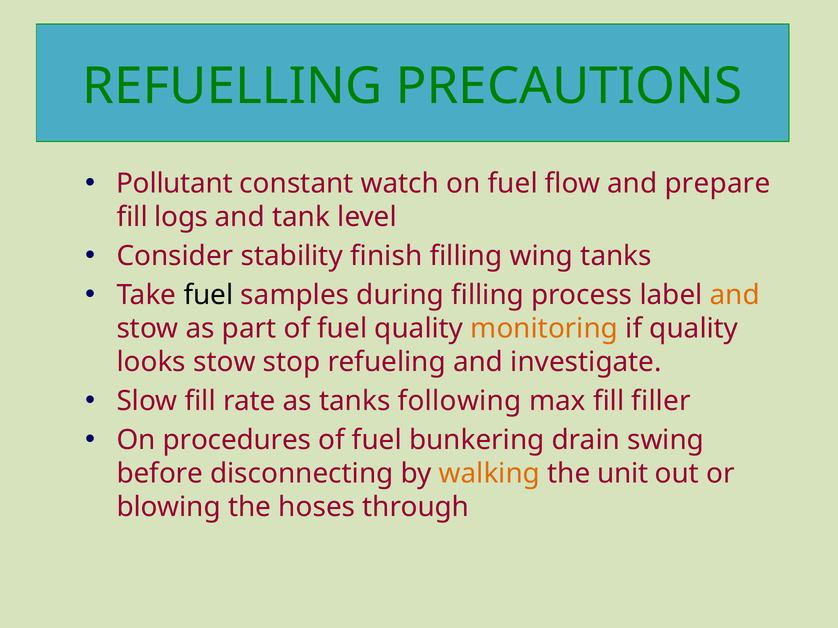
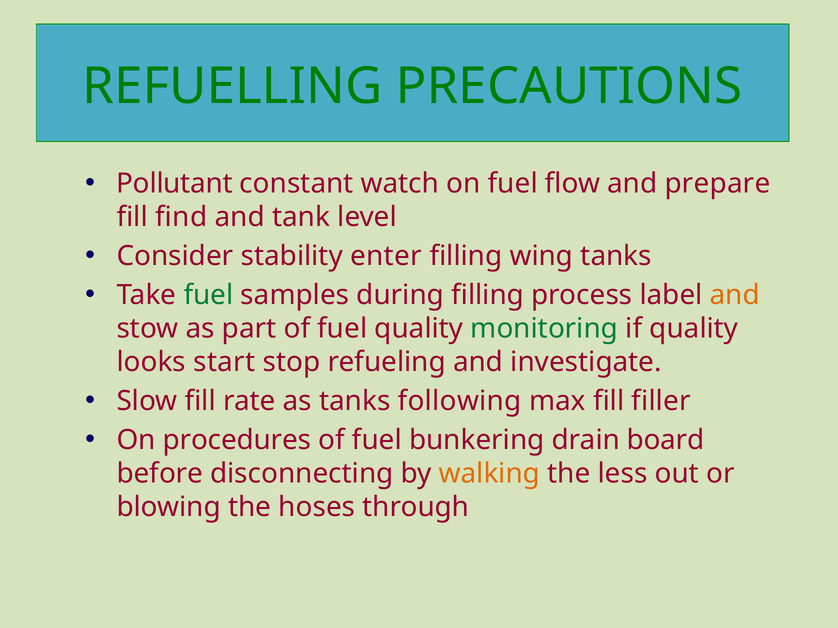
logs: logs -> find (181, 217)
finish: finish -> enter (386, 256)
fuel colour: black -> green (208, 295)
monitoring colour: orange -> green (544, 329)
looks stow: stow -> start (224, 362)
swing: swing -> board (666, 440)
unit: unit -> less (623, 474)
